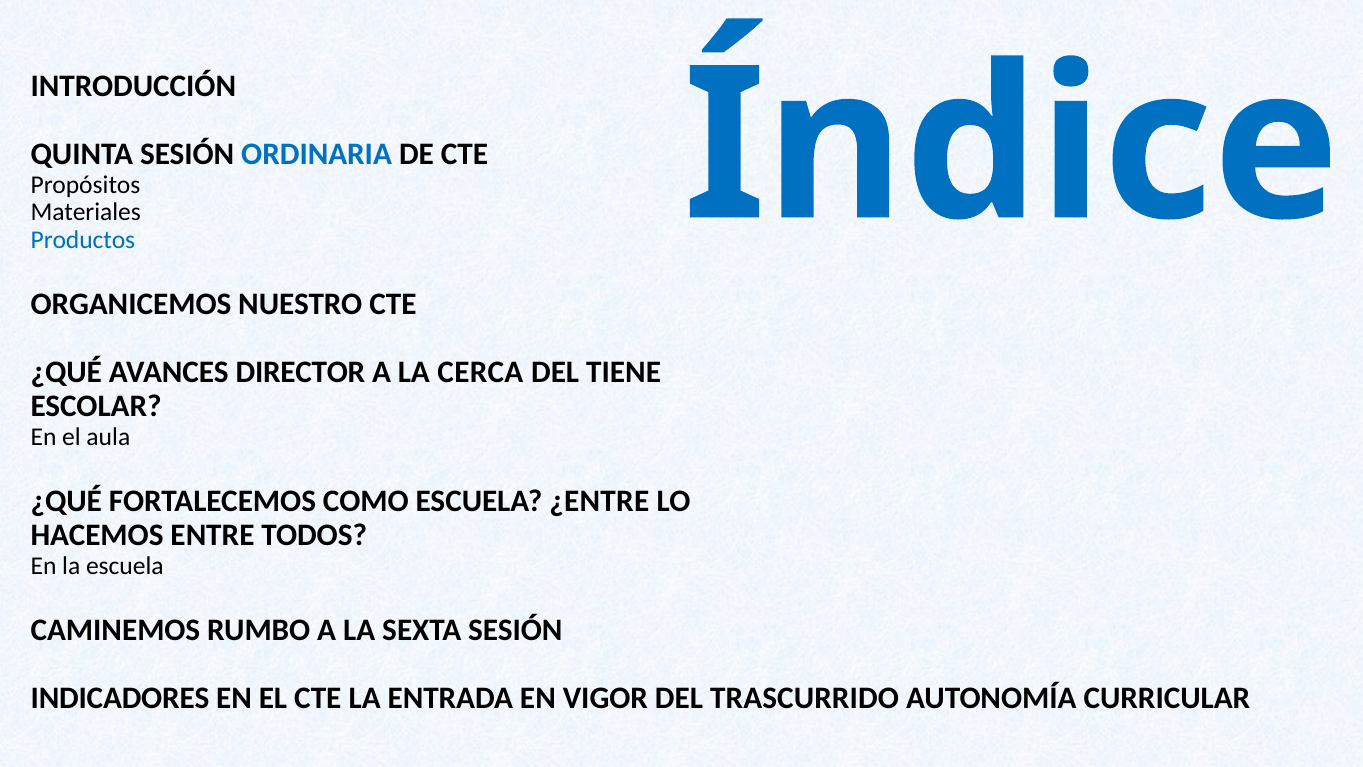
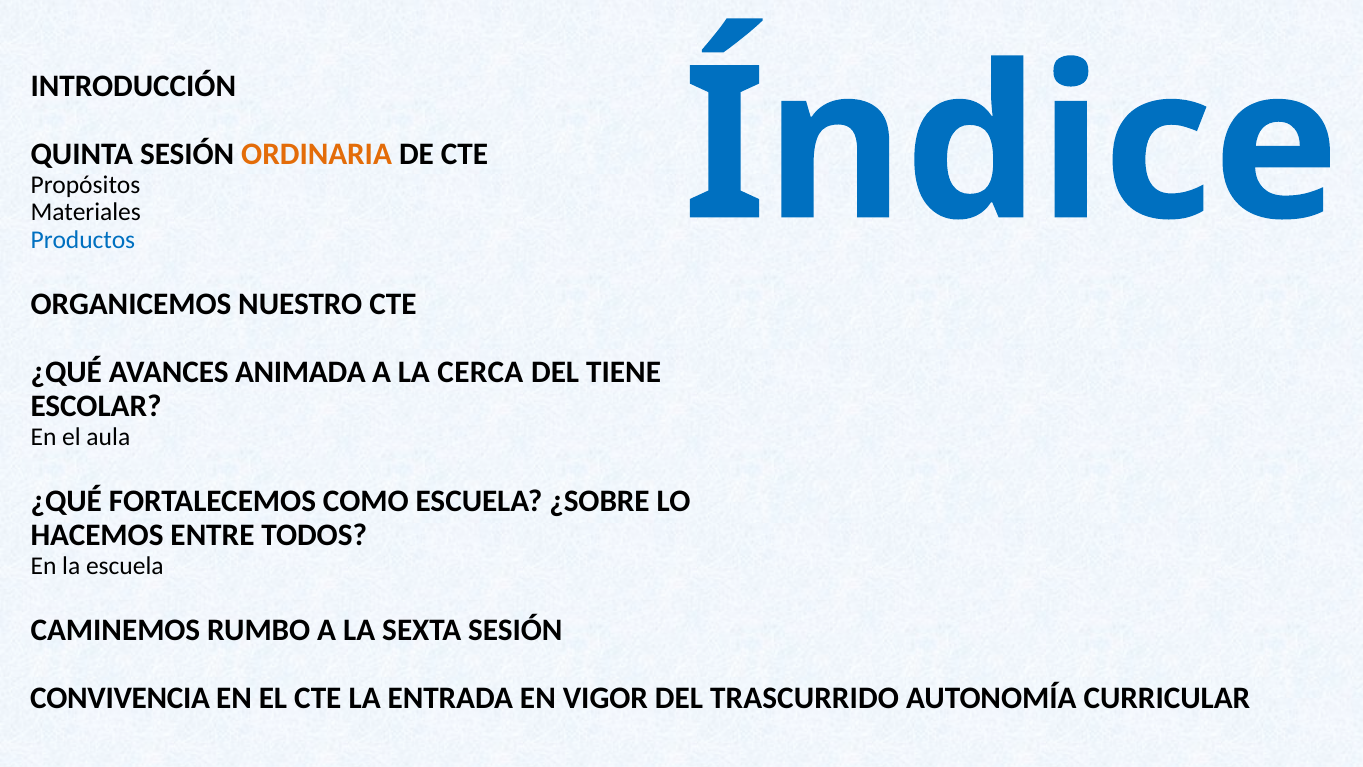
ORDINARIA colour: blue -> orange (317, 154)
DIRECTOR: DIRECTOR -> ANIMADA (300, 372)
¿ENTRE: ¿ENTRE -> ¿SOBRE (600, 501)
INDICADORES: INDICADORES -> CONVIVENCIA (120, 698)
